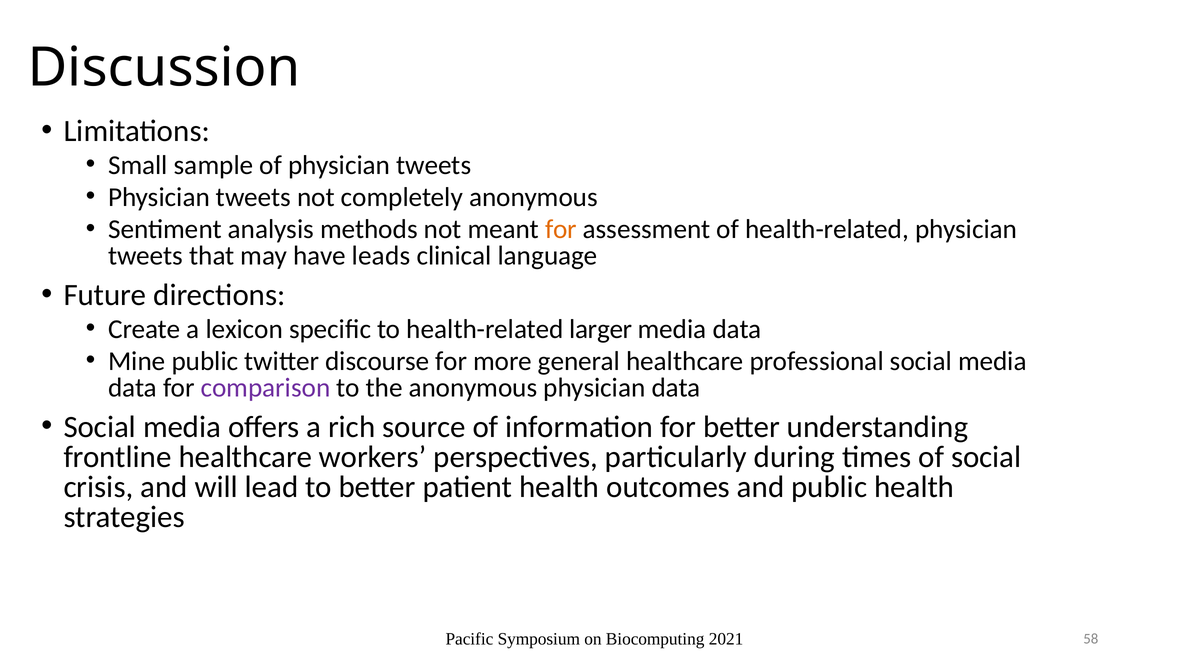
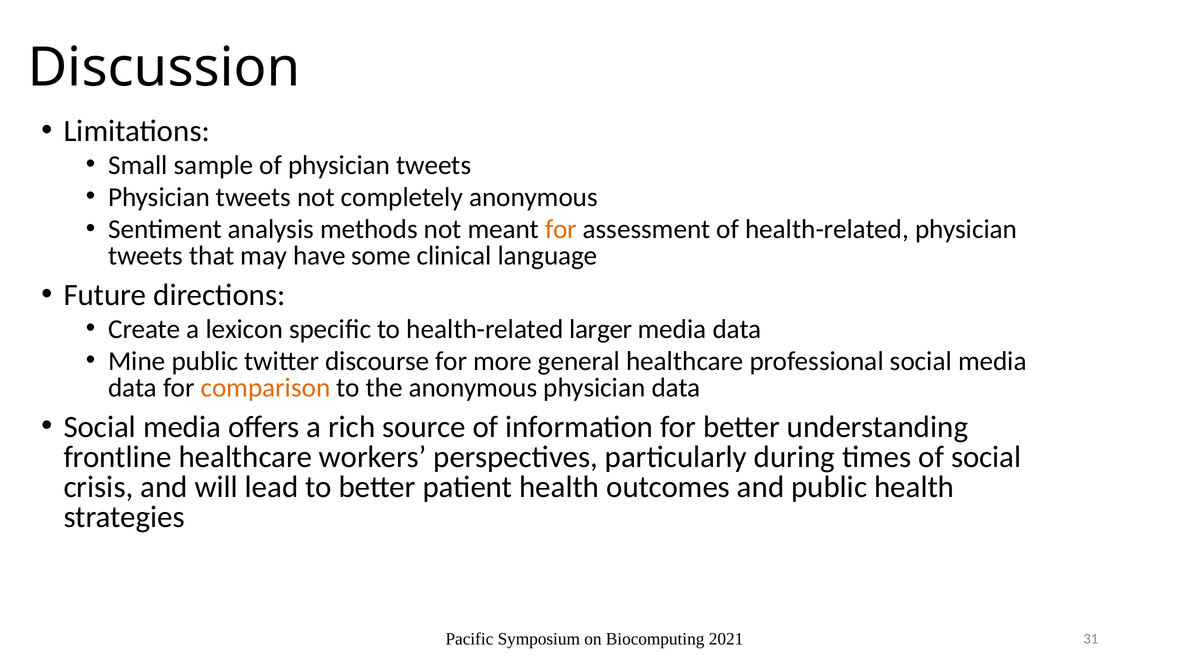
leads: leads -> some (381, 256)
comparison colour: purple -> orange (265, 387)
58: 58 -> 31 (1091, 639)
